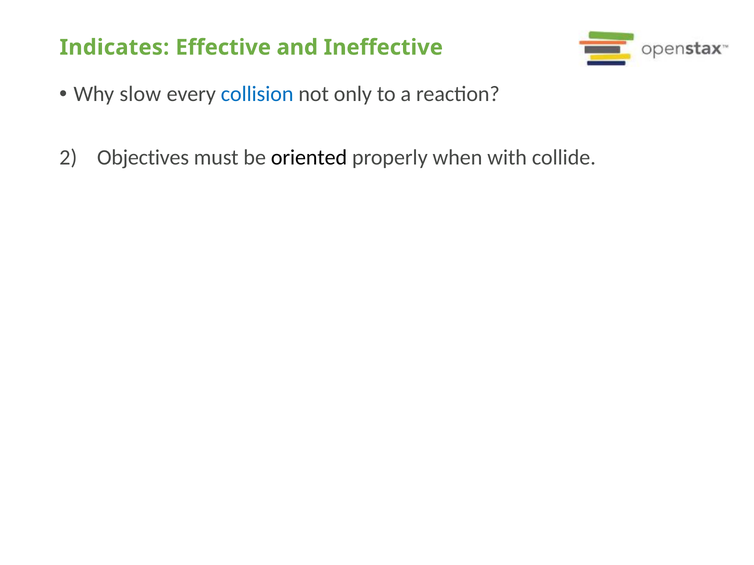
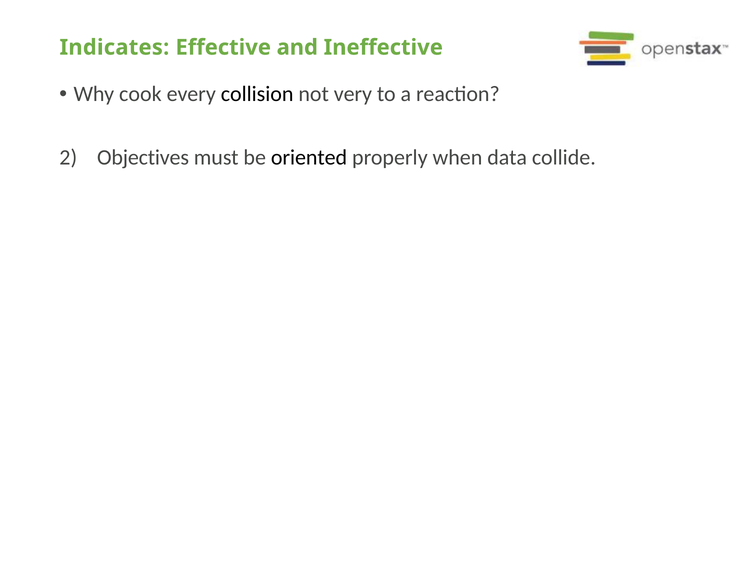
slow: slow -> cook (140, 94)
collision colour: blue -> black (257, 94)
only: only -> very (353, 94)
with: with -> data (507, 158)
